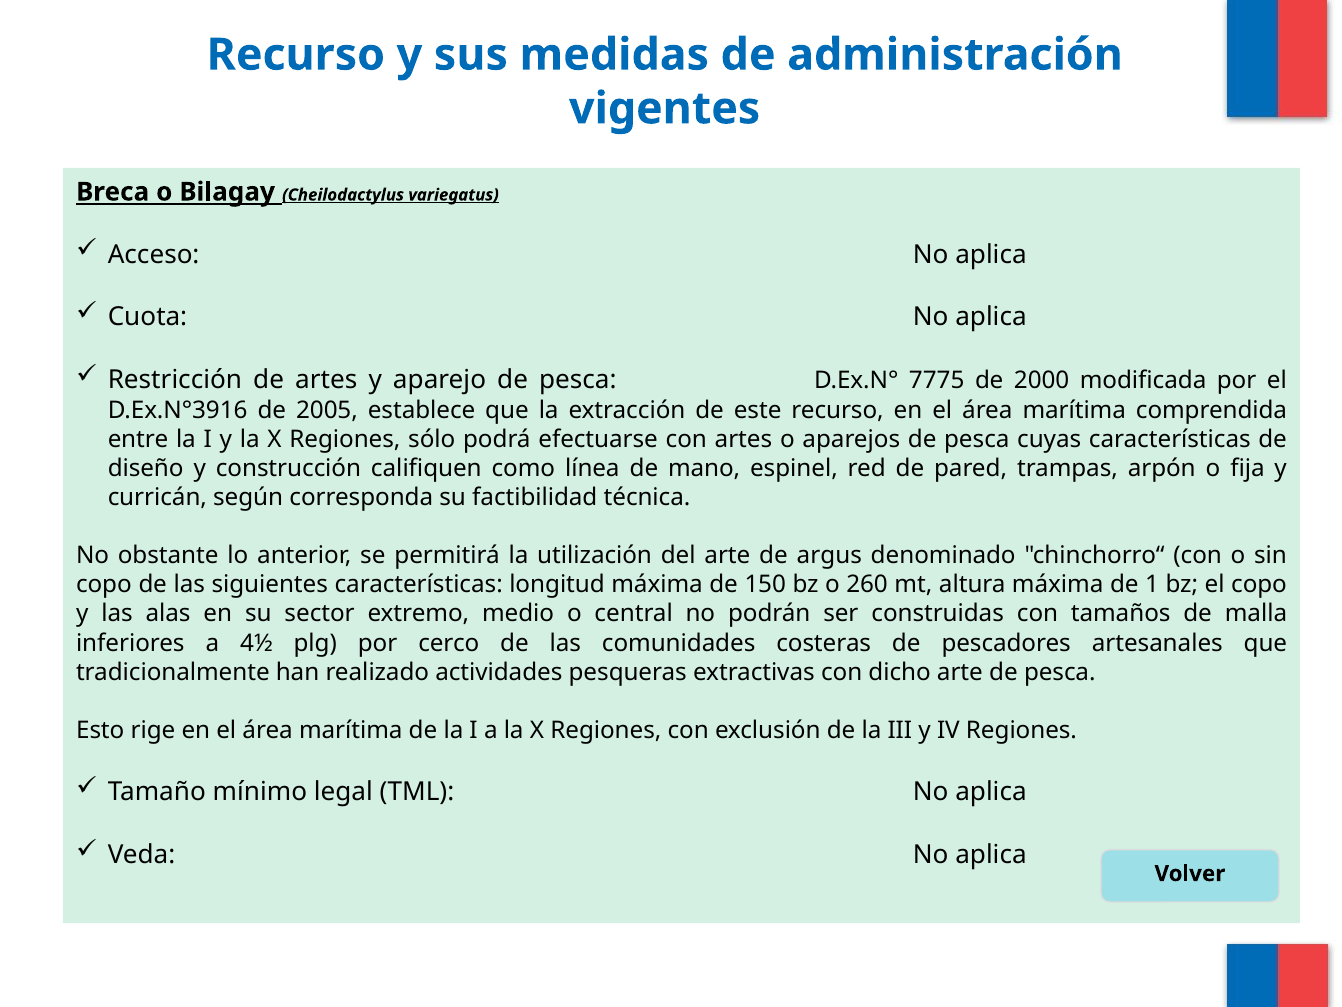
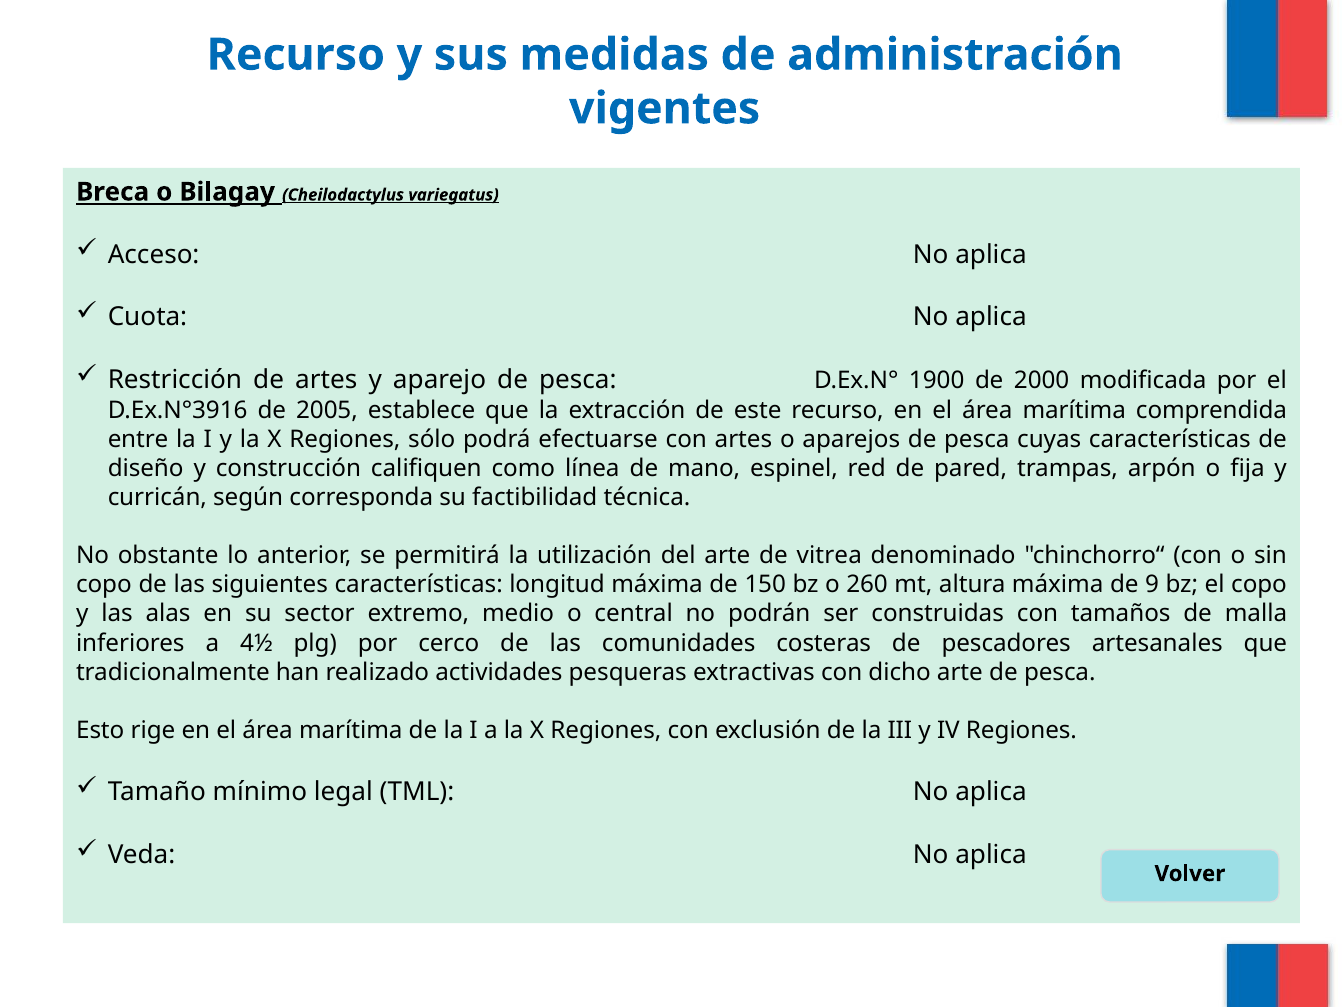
7775: 7775 -> 1900 (937, 380)
argus: argus -> vitrea (829, 555)
1: 1 -> 9 (1152, 585)
